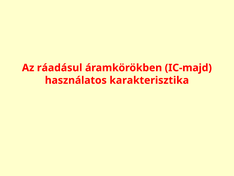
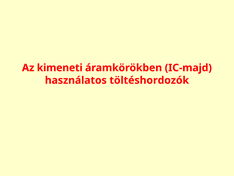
ráadásul: ráadásul -> kimeneti (60, 68)
karakterisztika: karakterisztika -> töltéshordozók (149, 80)
